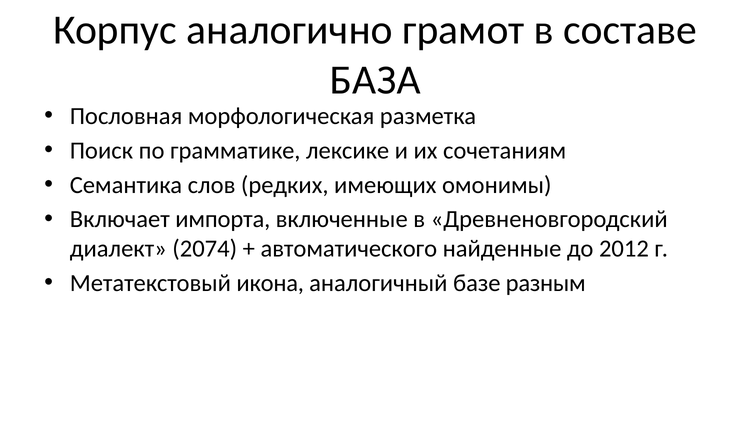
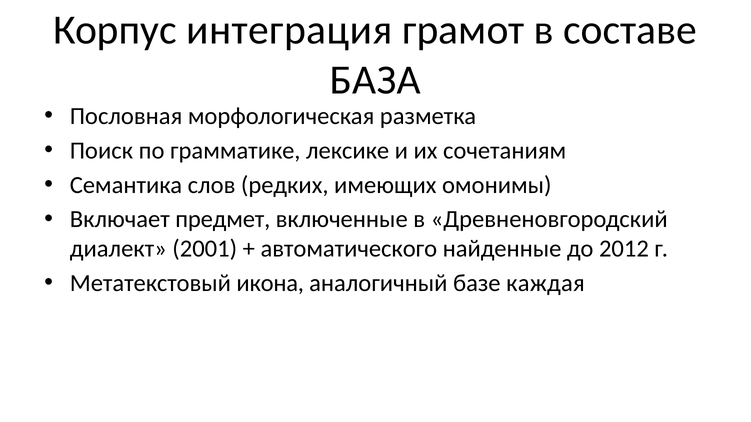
аналогично: аналогично -> интеграция (289, 30)
импорта: импорта -> предмет (223, 220)
2074: 2074 -> 2001 (205, 249)
разным: разным -> каждая (545, 283)
